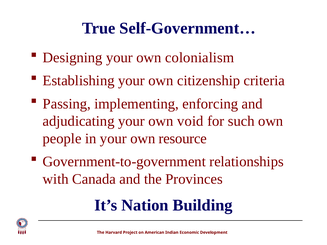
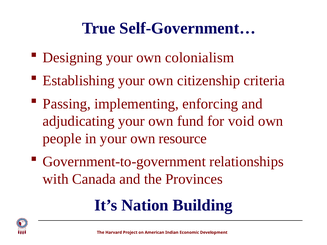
void: void -> fund (190, 121)
such: such -> void (241, 121)
